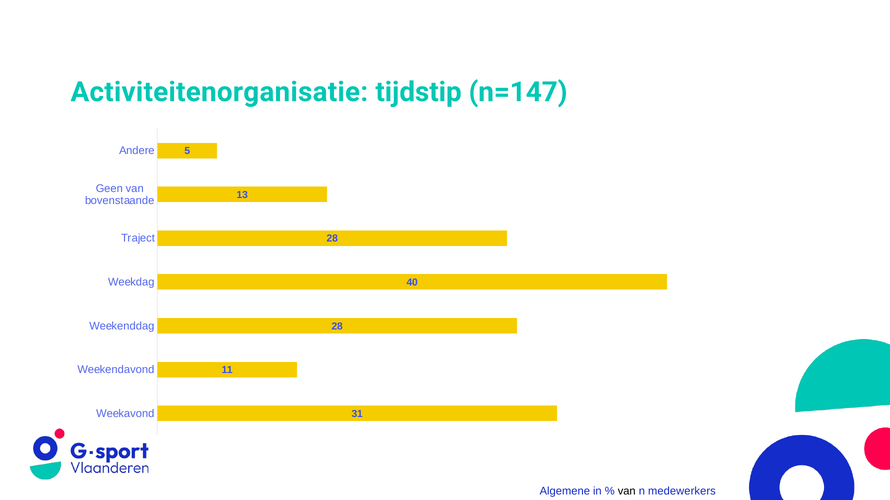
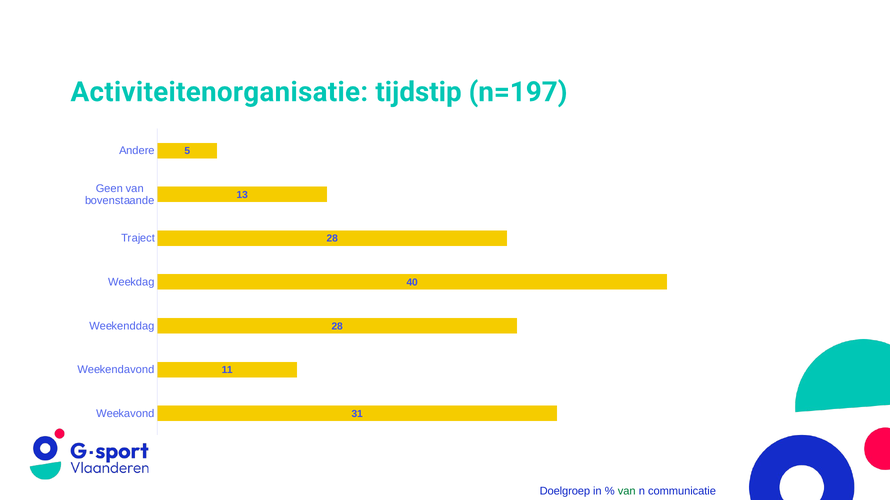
n=147: n=147 -> n=197 (518, 92)
Algemene: Algemene -> Doelgroep (565, 492)
van colour: black -> green (627, 492)
medewerkers: medewerkers -> communicatie (682, 492)
